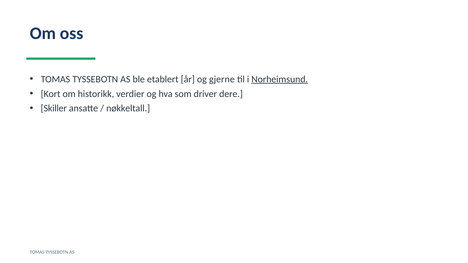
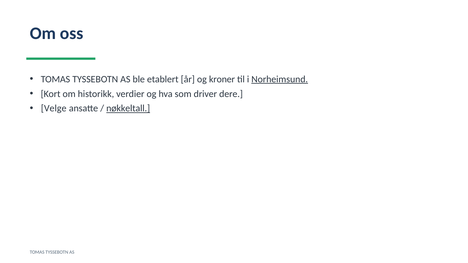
gjerne: gjerne -> kroner (222, 79)
Skiller: Skiller -> Velge (54, 109)
nøkkeltall underline: none -> present (128, 109)
